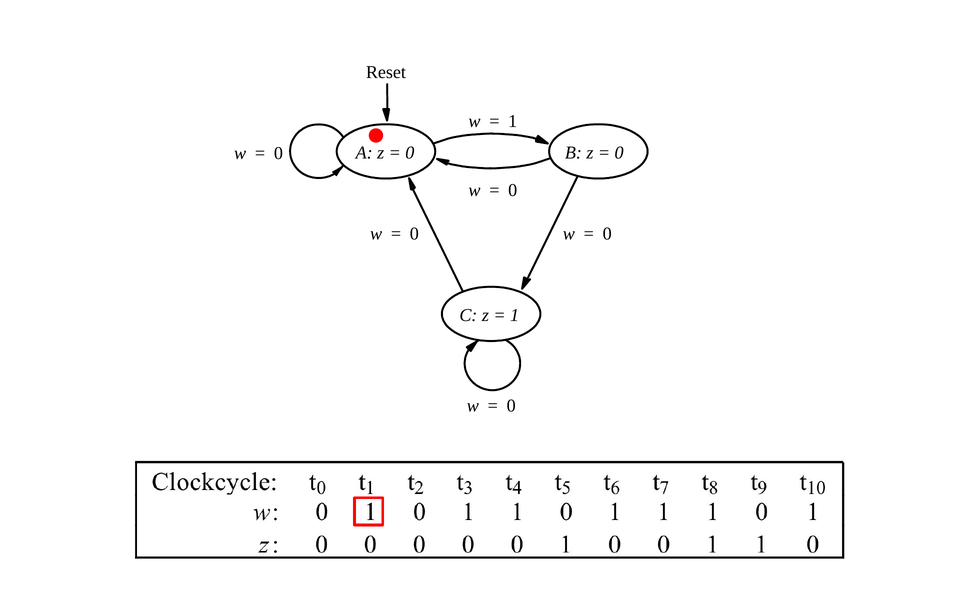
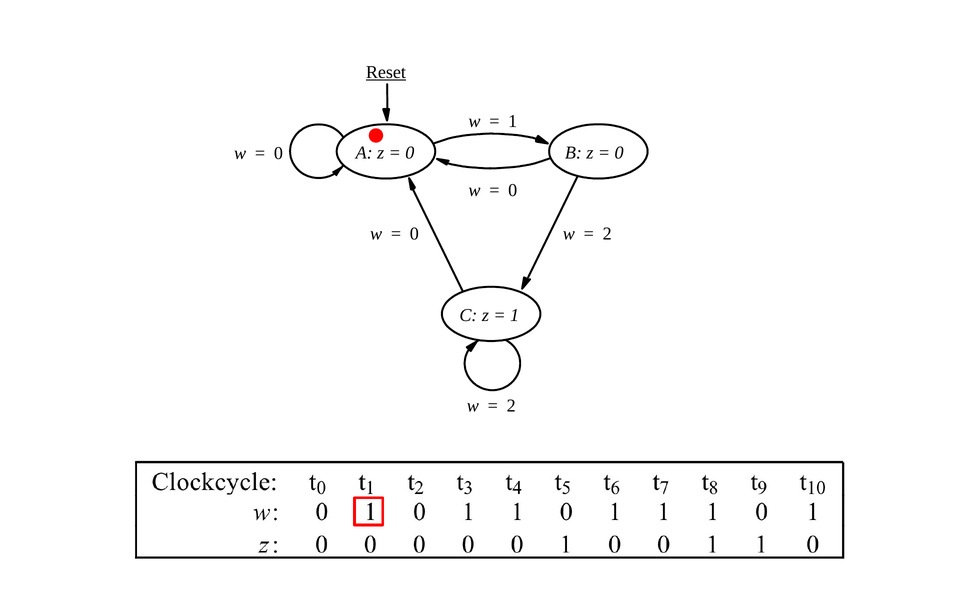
Reset underline: none -> present (386, 72)
0: 0 -> 2 (607, 234)
0: 0 -> 2 (511, 406)
